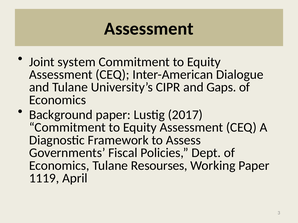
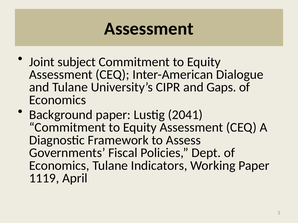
system: system -> subject (77, 62)
2017: 2017 -> 2041 (185, 115)
Resourses: Resourses -> Indicators (159, 166)
